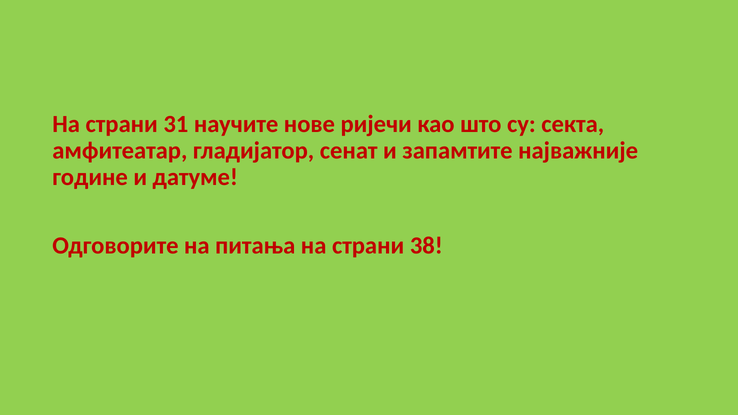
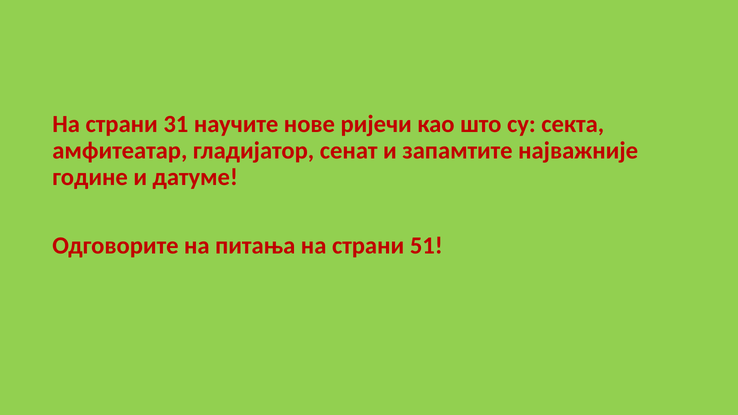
38: 38 -> 51 (426, 246)
